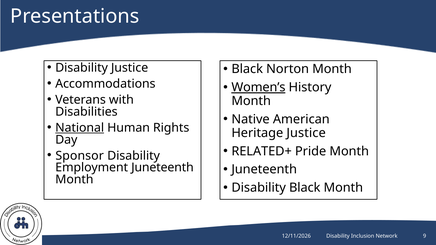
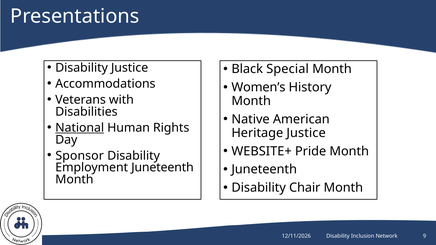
Norton: Norton -> Special (288, 69)
Women’s underline: present -> none (258, 87)
RELATED+: RELATED+ -> WEBSITE+ (262, 151)
Disability Black: Black -> Chair (305, 188)
